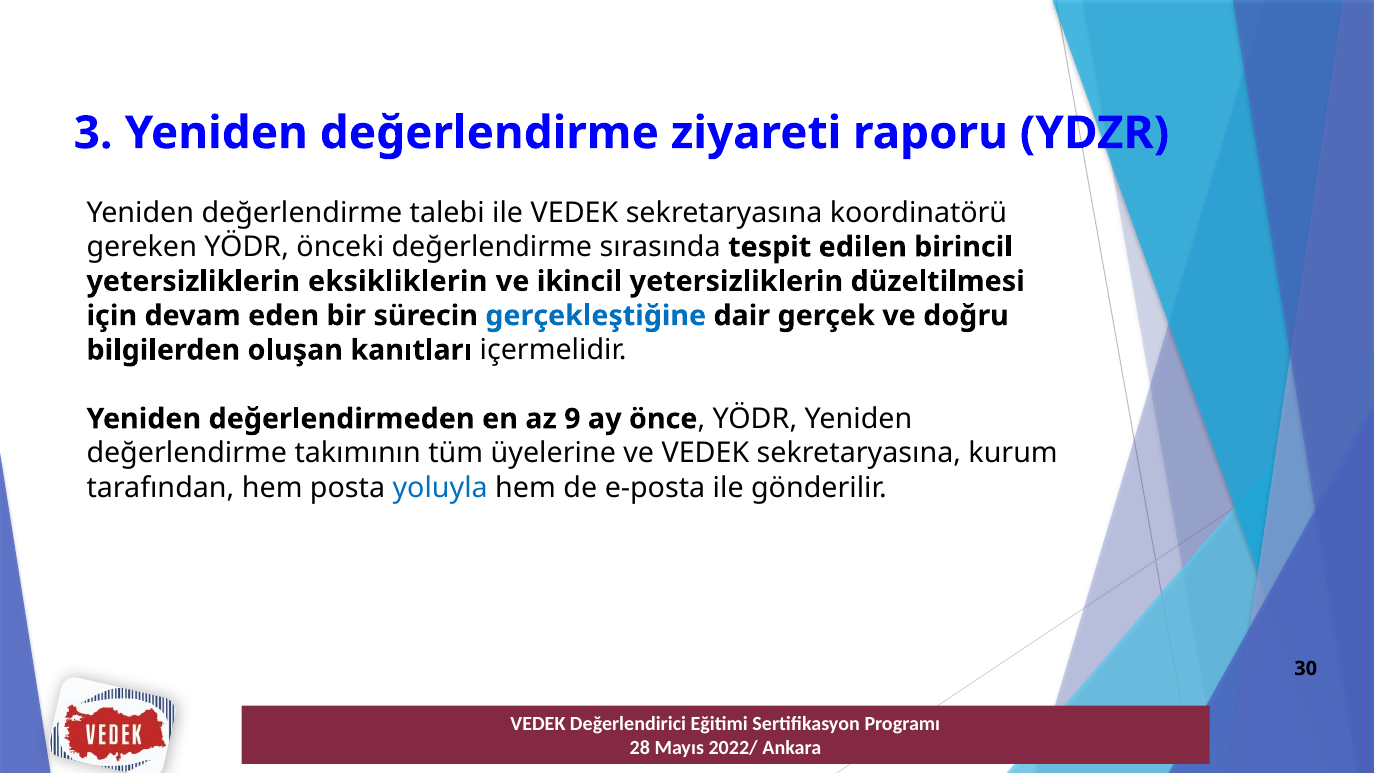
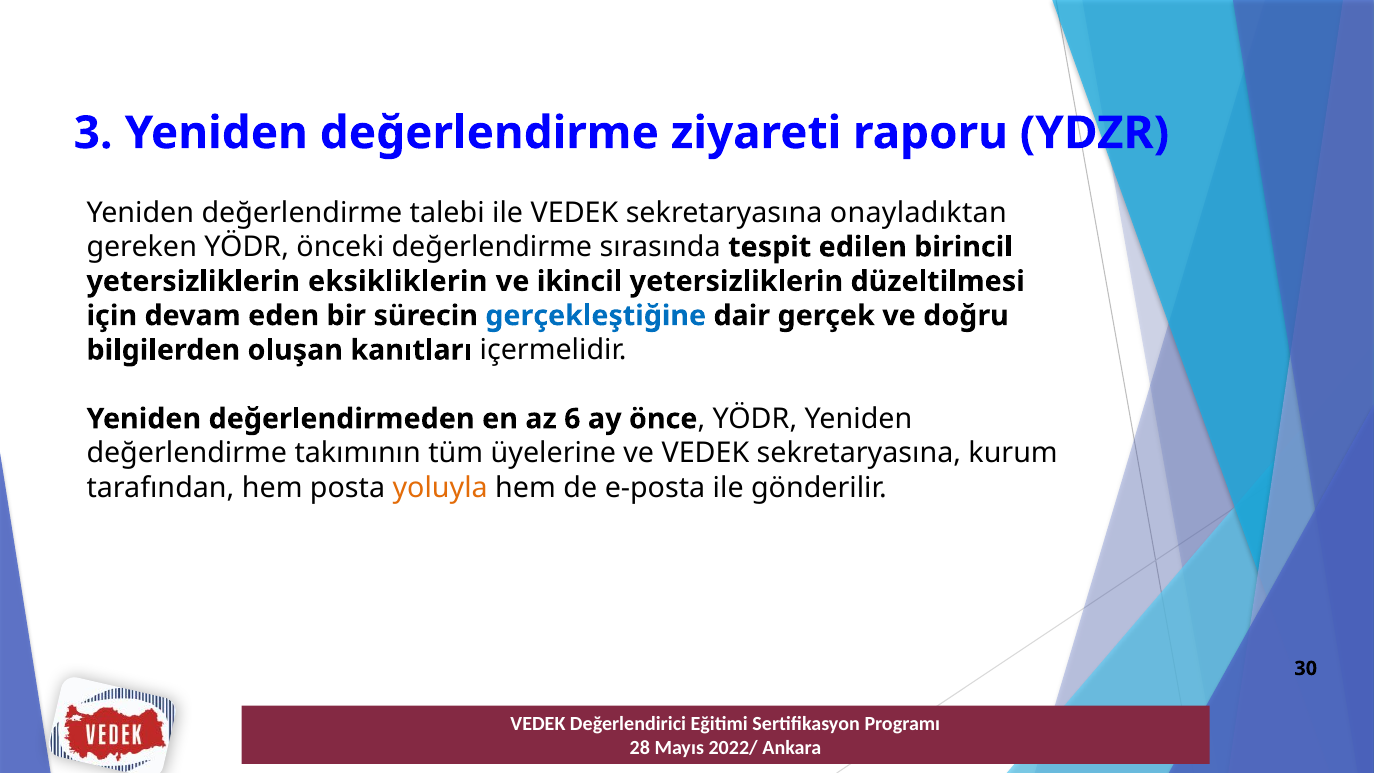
koordinatörü: koordinatörü -> onayladıktan (918, 213)
9: 9 -> 6 (572, 419)
yoluyla colour: blue -> orange (440, 488)
